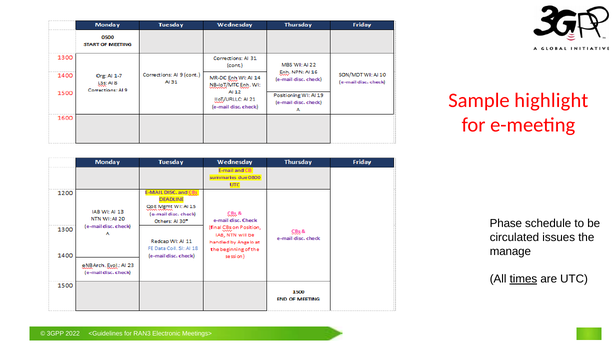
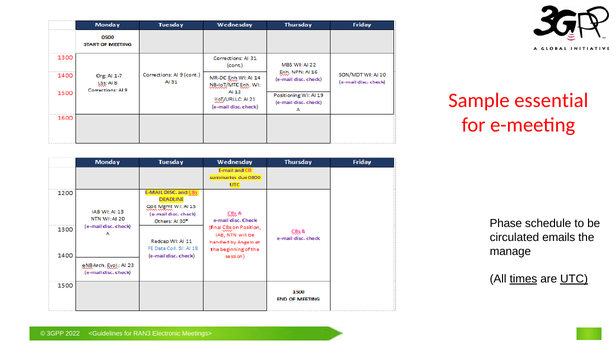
highlight: highlight -> essential (551, 100)
issues: issues -> emails (559, 237)
UTC underline: none -> present (574, 279)
